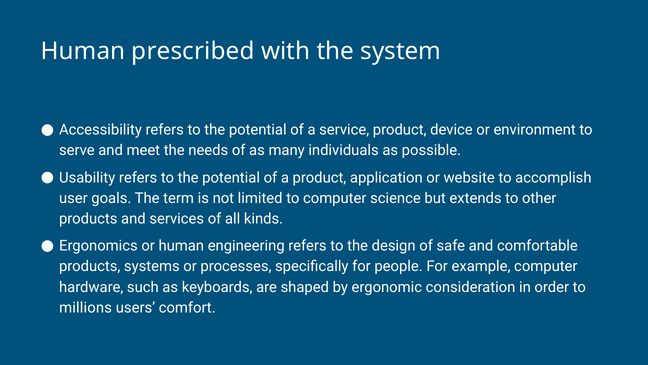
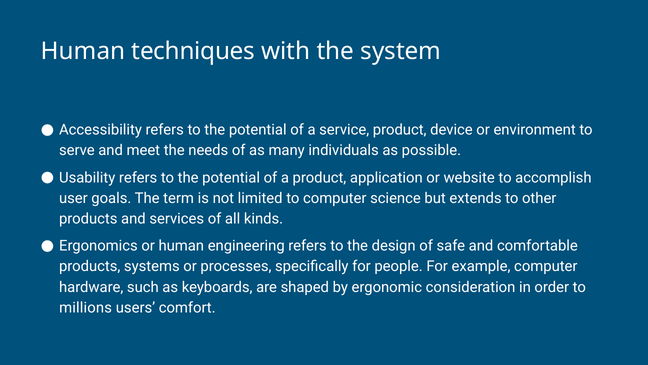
prescribed: prescribed -> techniques (193, 51)
